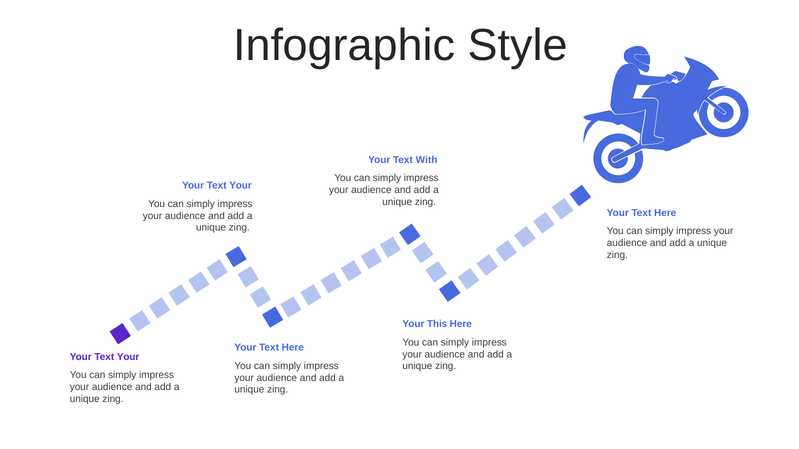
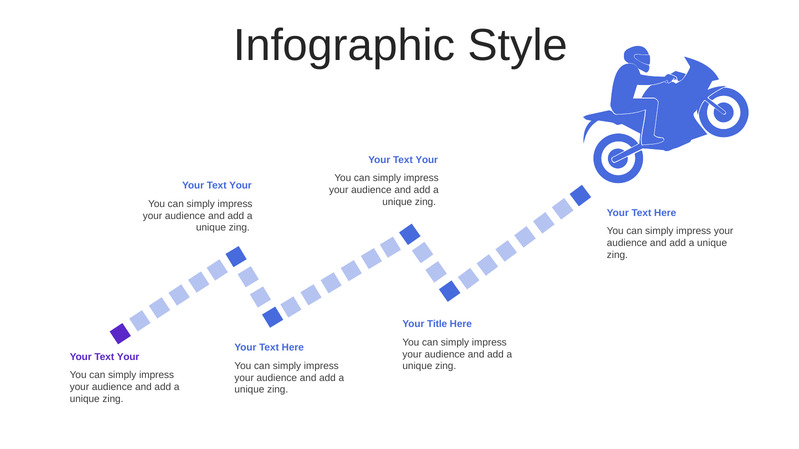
With: With -> Your (427, 160)
This: This -> Title (437, 324)
